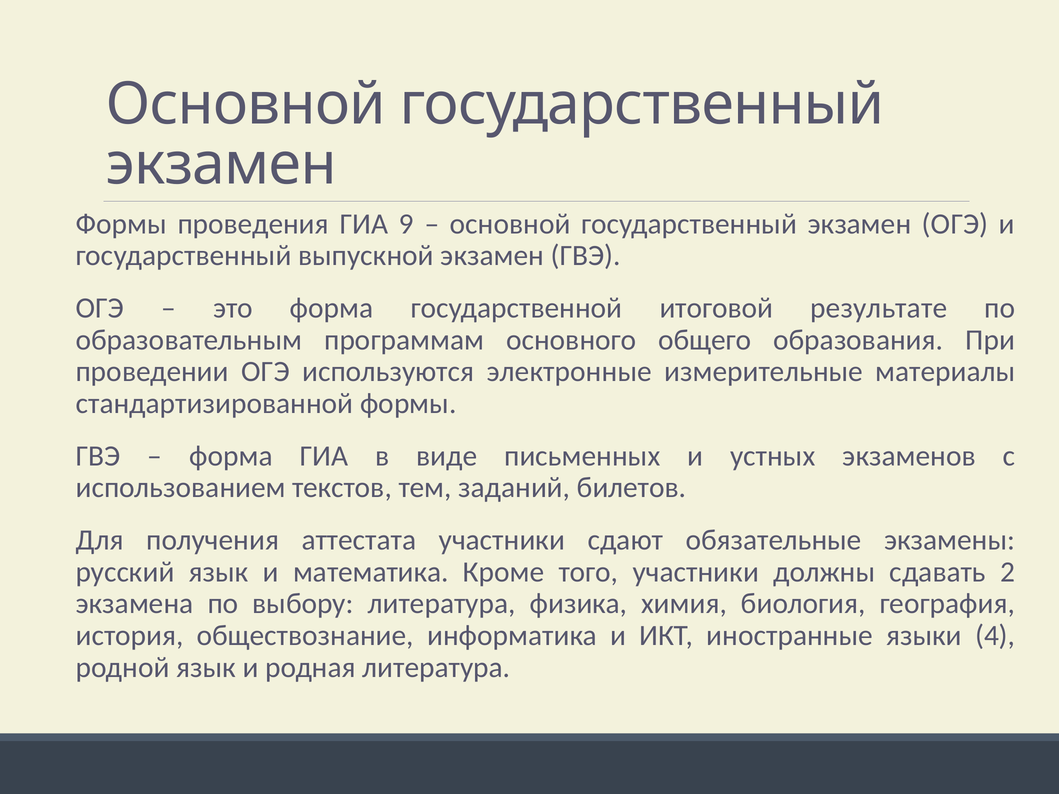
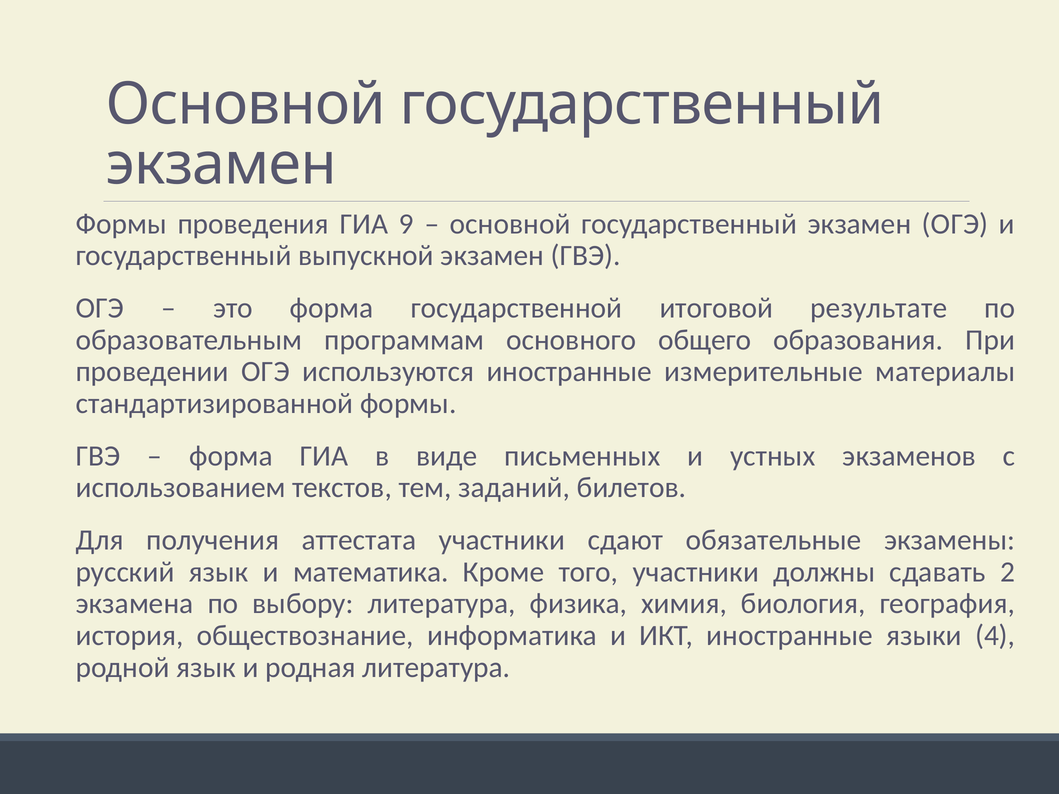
используются электронные: электронные -> иностранные (569, 372)
